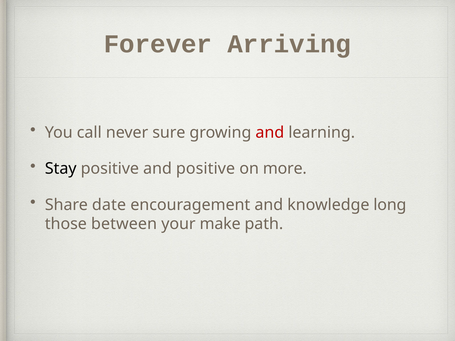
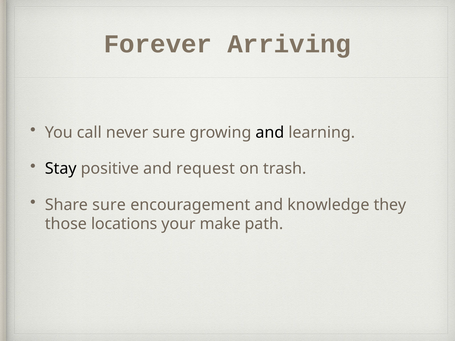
and colour: red -> black (270, 133)
and positive: positive -> request (205, 169)
more: more -> trash (285, 169)
Share date: date -> sure (109, 205)
long: long -> they (390, 205)
between: between -> locations (124, 224)
